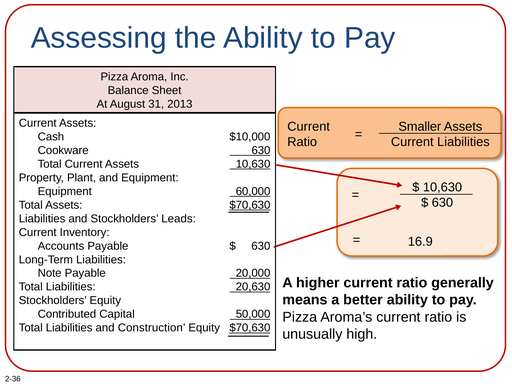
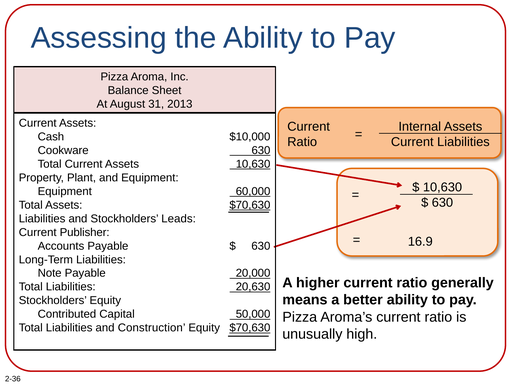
Smaller: Smaller -> Internal (420, 126)
Inventory: Inventory -> Publisher (85, 232)
